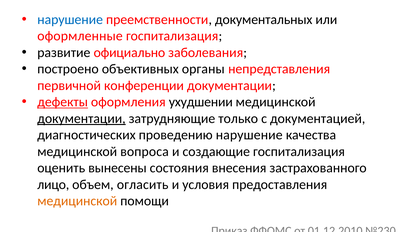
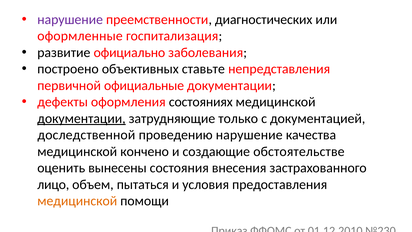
нарушение colour: blue -> purple (70, 20)
документальных: документальных -> диагностических (264, 20)
органы: органы -> ставьте (203, 69)
конференции: конференции -> официальные (144, 85)
дефекты underline: present -> none (63, 102)
ухудшении: ухудшении -> состояниях (201, 102)
диагностических: диагностических -> доследственной (86, 135)
вопроса: вопроса -> кончено (145, 151)
создающие госпитализация: госпитализация -> обстоятельстве (299, 151)
огласить: огласить -> пытаться (143, 184)
